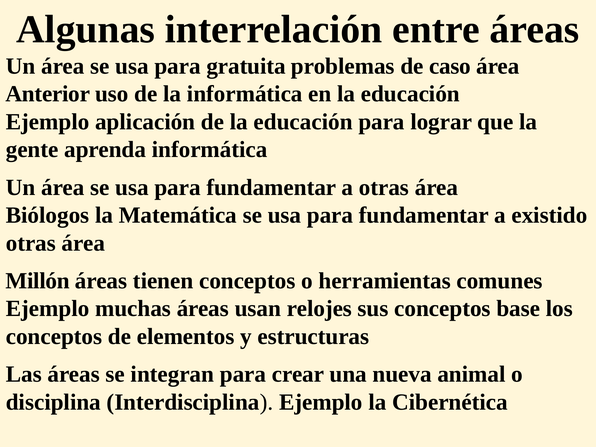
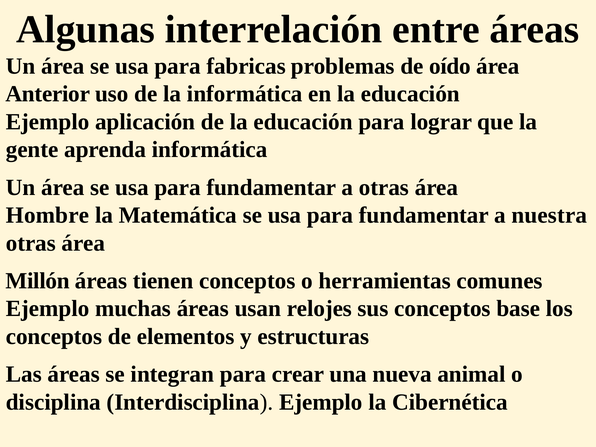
gratuita: gratuita -> fabricas (246, 66)
caso: caso -> oído (450, 66)
Biólogos: Biólogos -> Hombre (47, 215)
existido: existido -> nuestra (549, 215)
